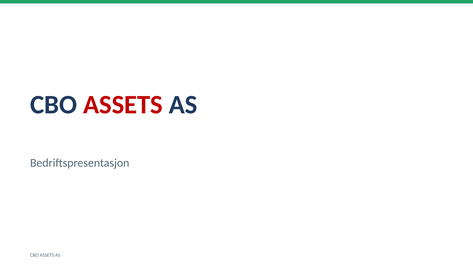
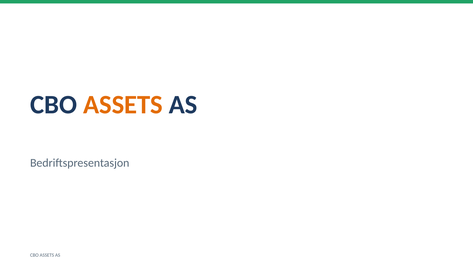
ASSETS colour: red -> orange (123, 105)
